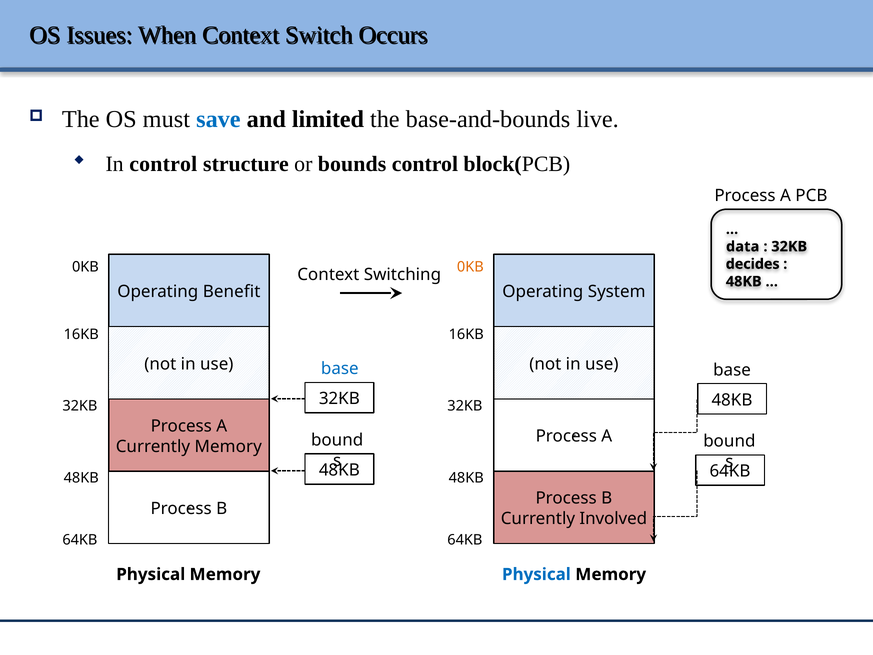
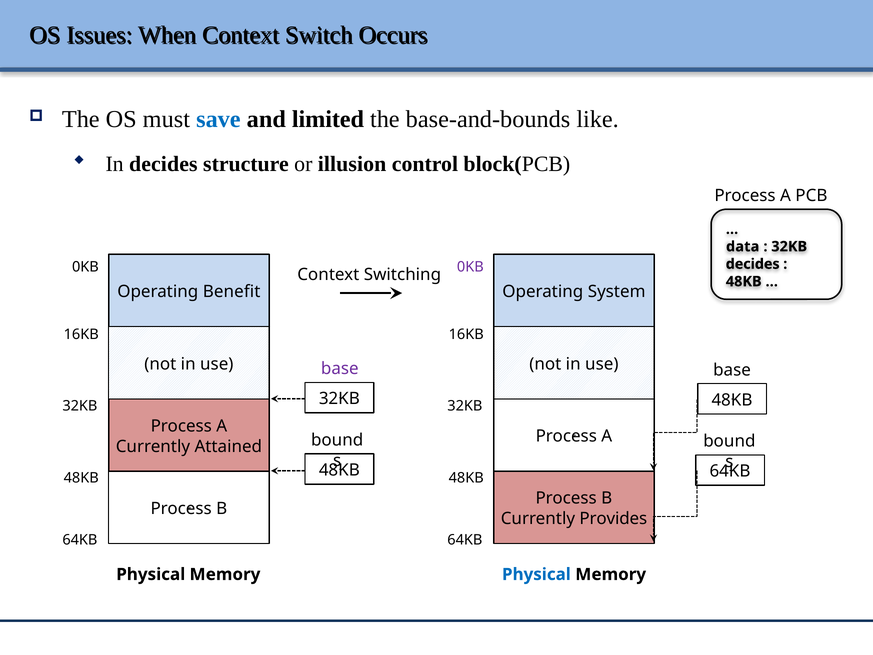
live: live -> like (598, 119)
In control: control -> decides (163, 164)
bounds: bounds -> illusion (352, 164)
0KB colour: orange -> purple (470, 267)
base colour: blue -> purple (340, 369)
Currently Memory: Memory -> Attained (228, 446)
Involved: Involved -> Provides (613, 519)
